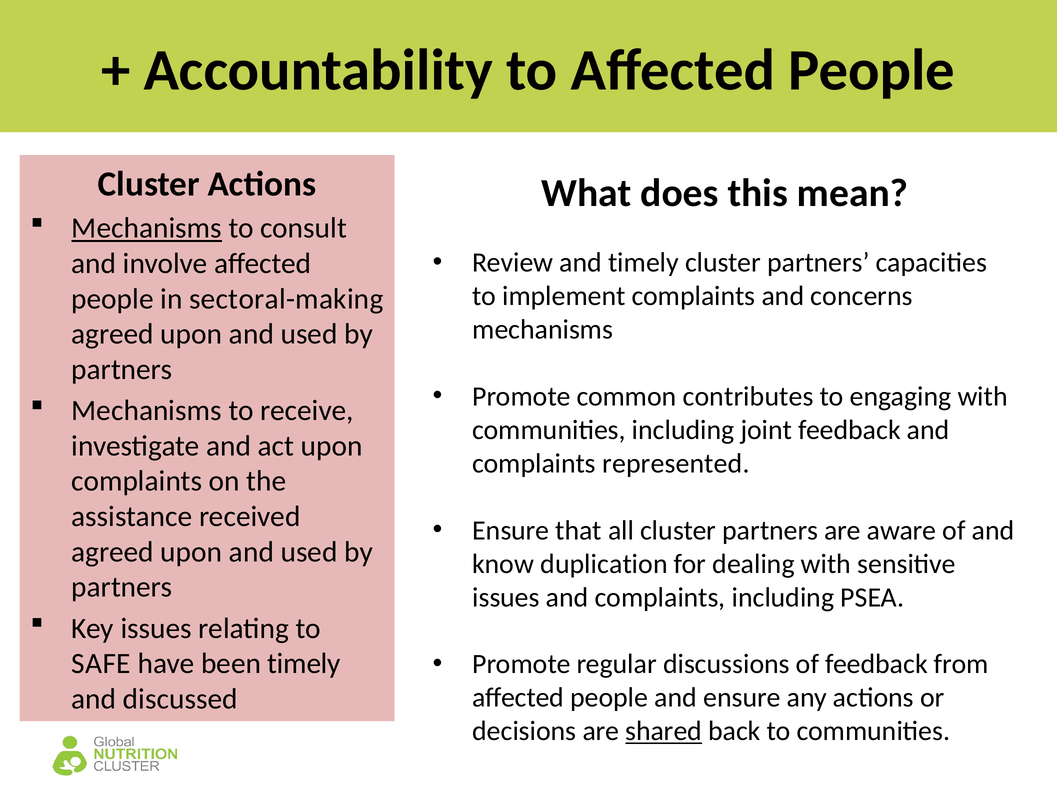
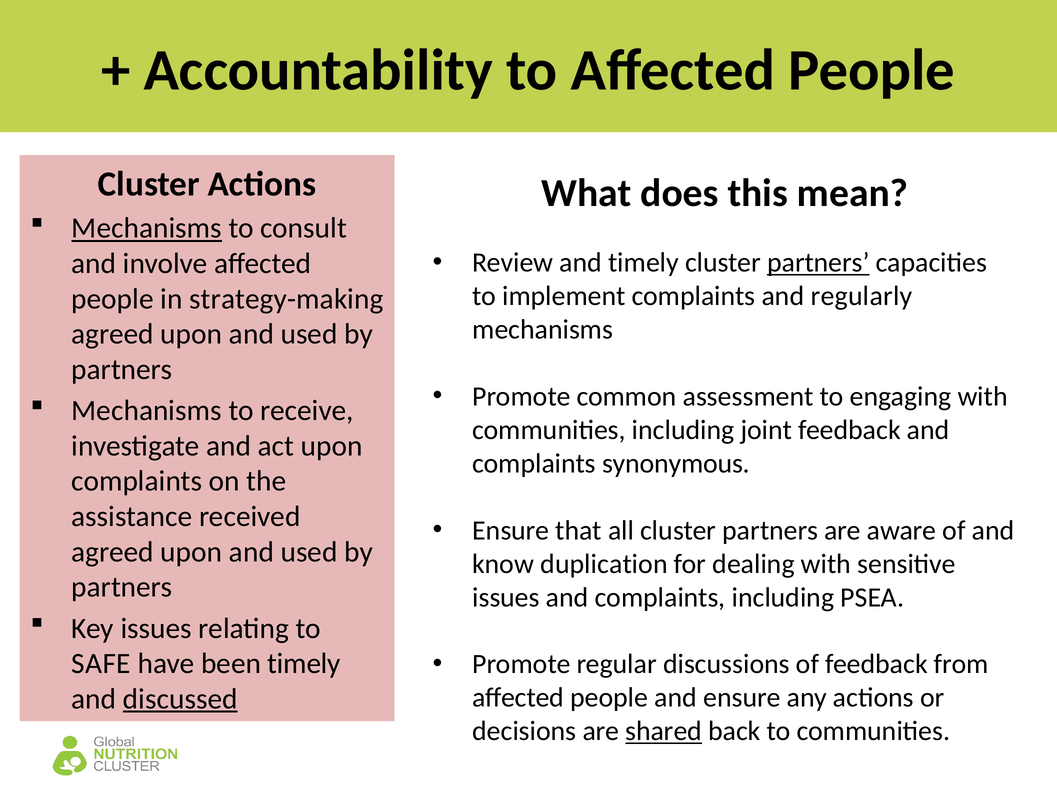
partners underline: none -> present (818, 263)
concerns: concerns -> regularly (862, 296)
sectoral-making: sectoral-making -> strategy-making (286, 299)
contributes: contributes -> assessment (748, 396)
represented: represented -> synonymous (676, 463)
discussed underline: none -> present (180, 699)
